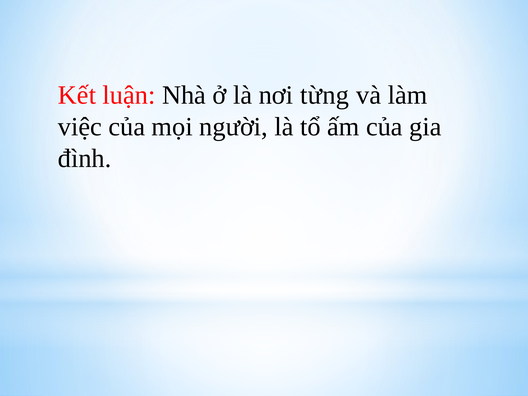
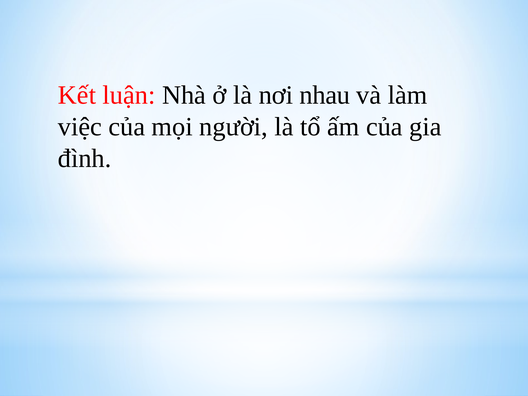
từng: từng -> nhau (325, 95)
